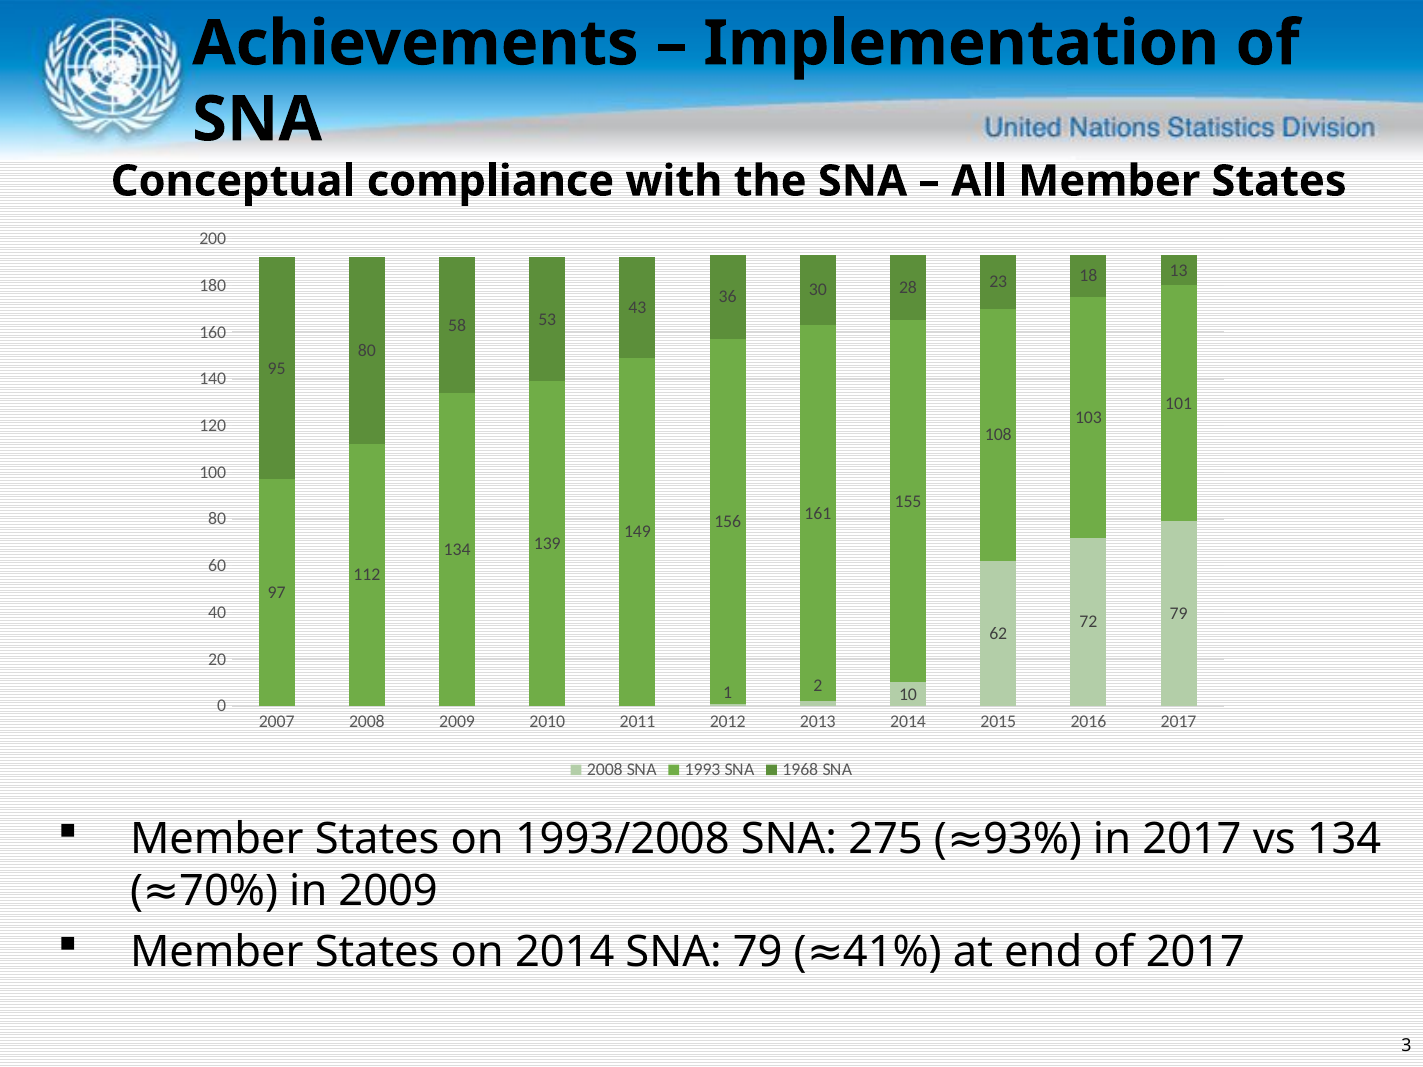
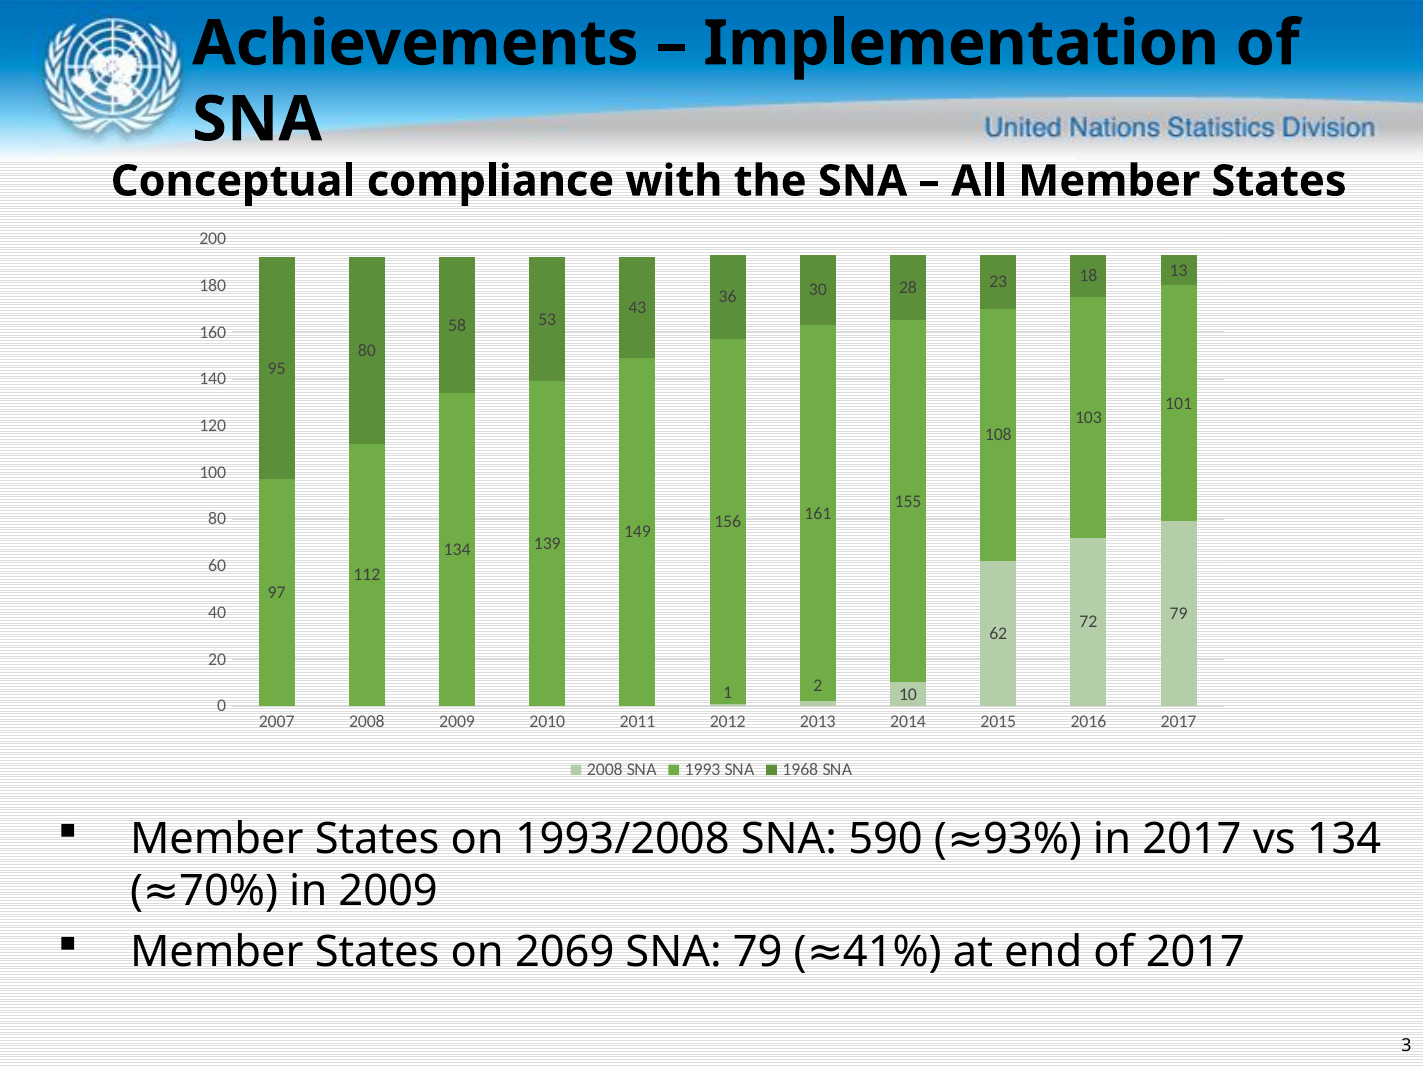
275: 275 -> 590 (885, 839)
on 2014: 2014 -> 2069 (565, 952)
